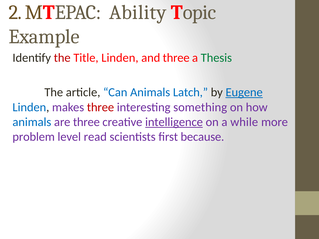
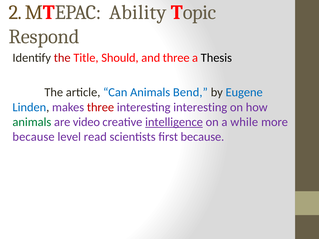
Example: Example -> Respond (44, 37)
Title Linden: Linden -> Should (120, 58)
Thesis colour: green -> black (216, 58)
Latch: Latch -> Bend (190, 92)
Eugene underline: present -> none (244, 92)
interesting something: something -> interesting (200, 107)
animals colour: blue -> green (32, 122)
are three: three -> video (86, 122)
problem: problem -> because (34, 137)
